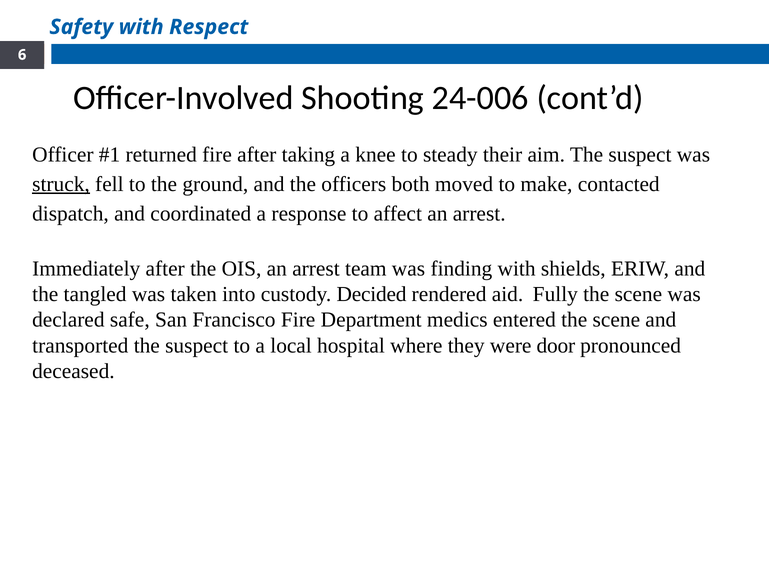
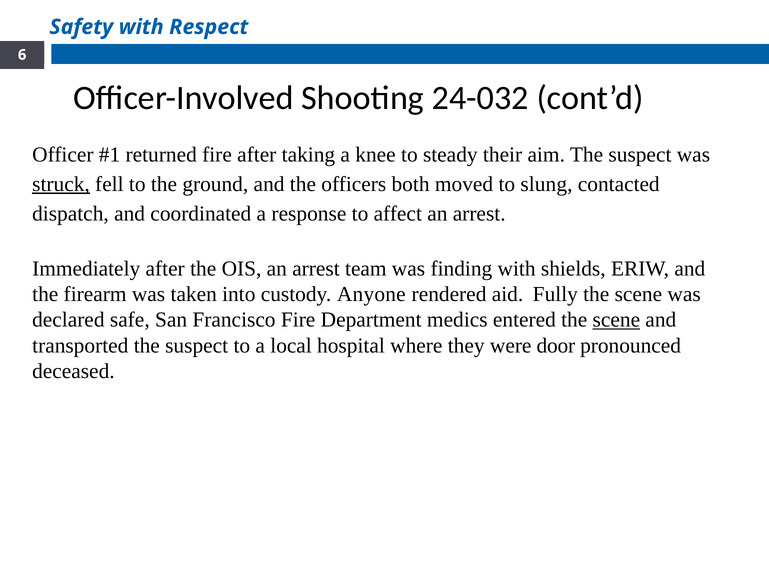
24-006: 24-006 -> 24-032 (480, 98)
make: make -> slung (546, 184)
tangled: tangled -> firearm (95, 295)
Decided: Decided -> Anyone (371, 295)
scene underline: none -> present (616, 320)
